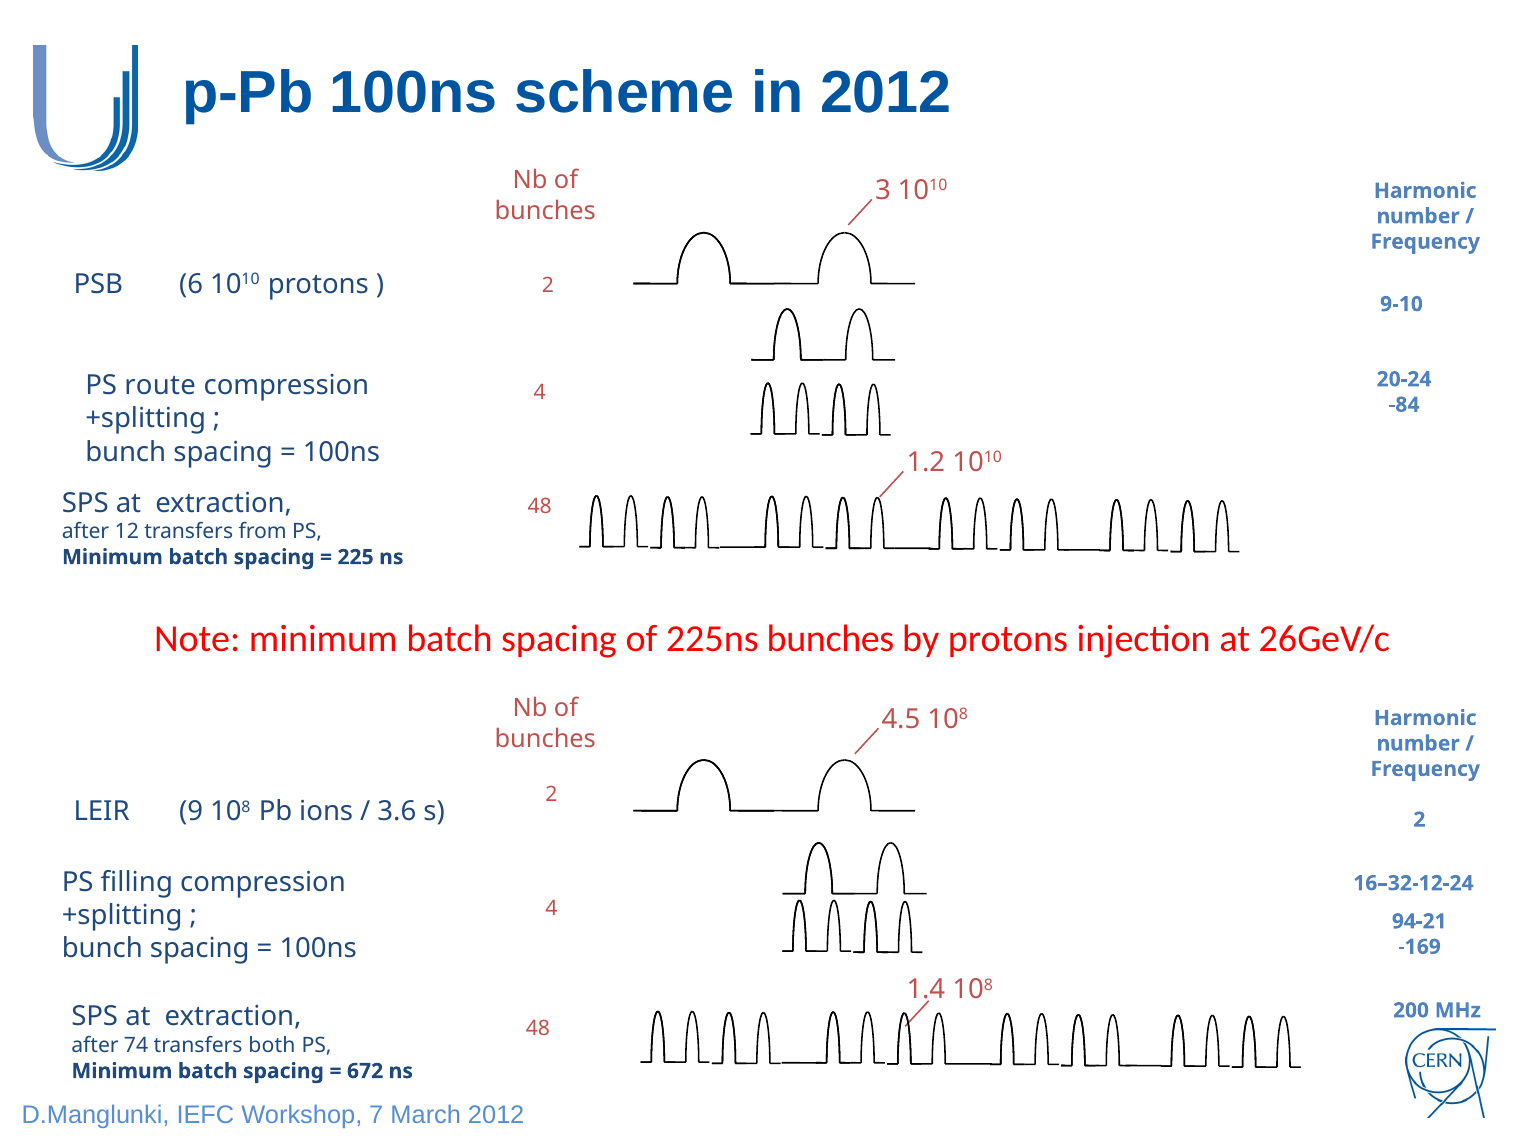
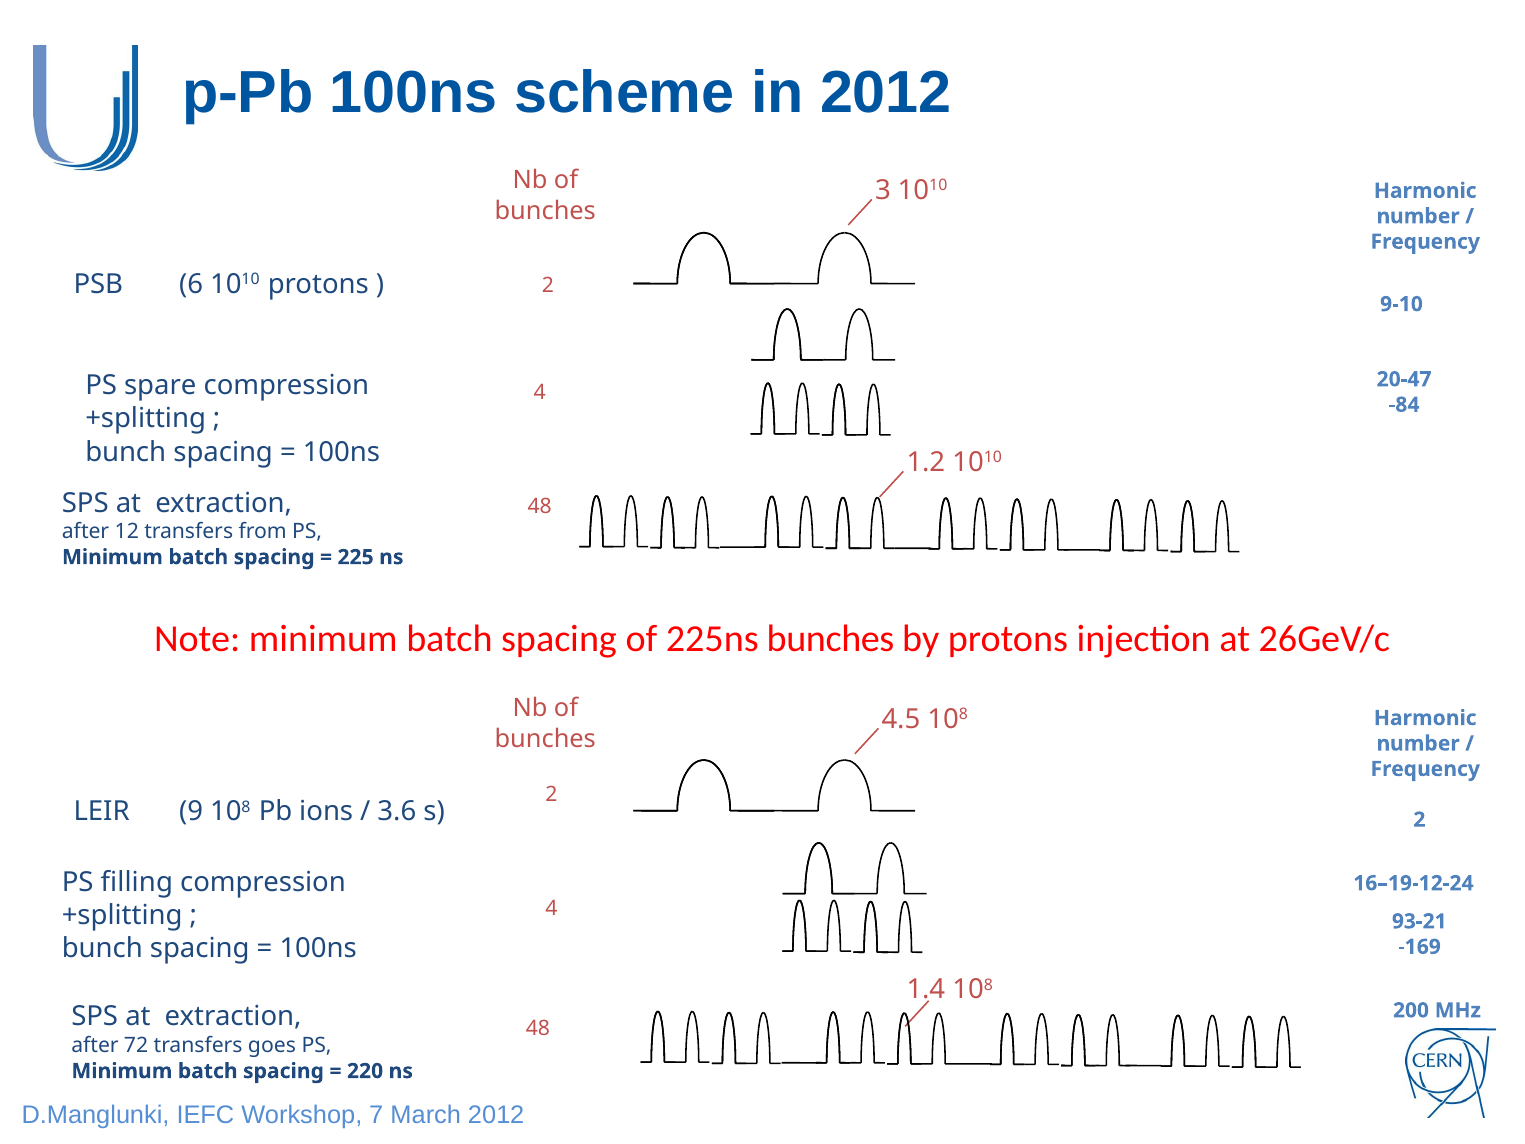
20-24: 20-24 -> 20-47 (1404, 379)
route: route -> spare (160, 386)
16–32-12-24: 16–32-12-24 -> 16–19-12-24 (1413, 883)
94-21: 94-21 -> 93-21 (1419, 921)
74: 74 -> 72 (136, 1045)
both: both -> goes (272, 1045)
672: 672 -> 220 (365, 1071)
